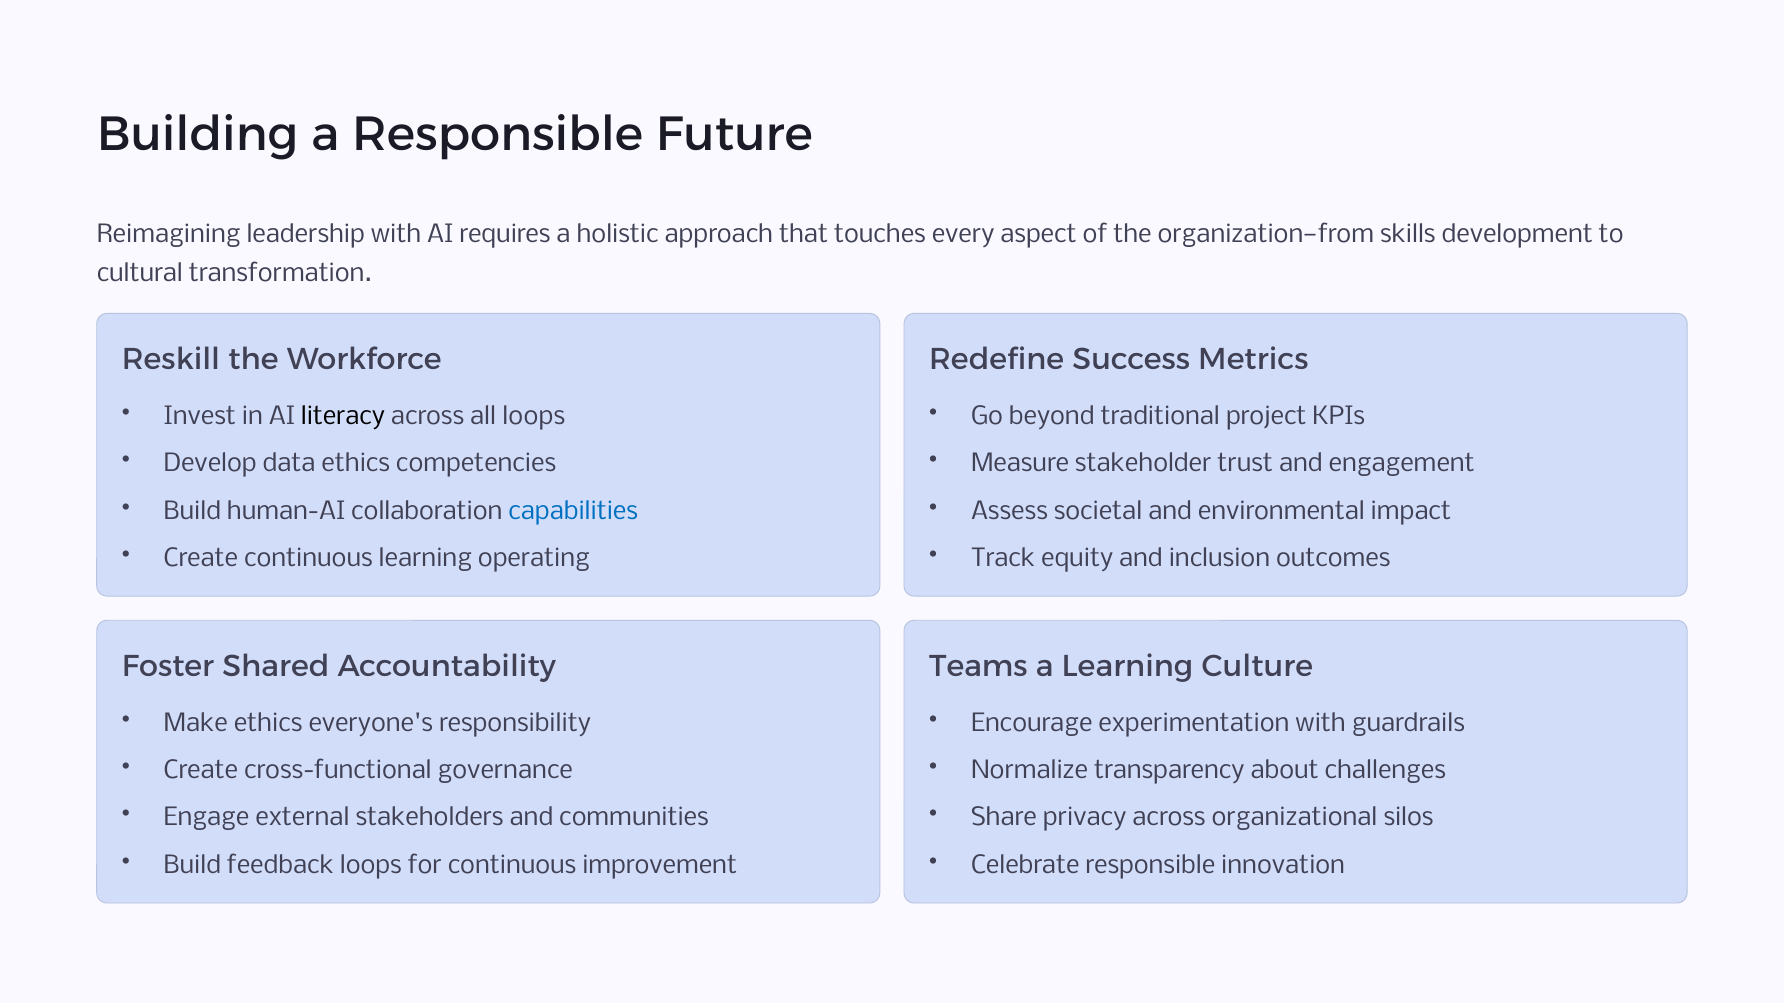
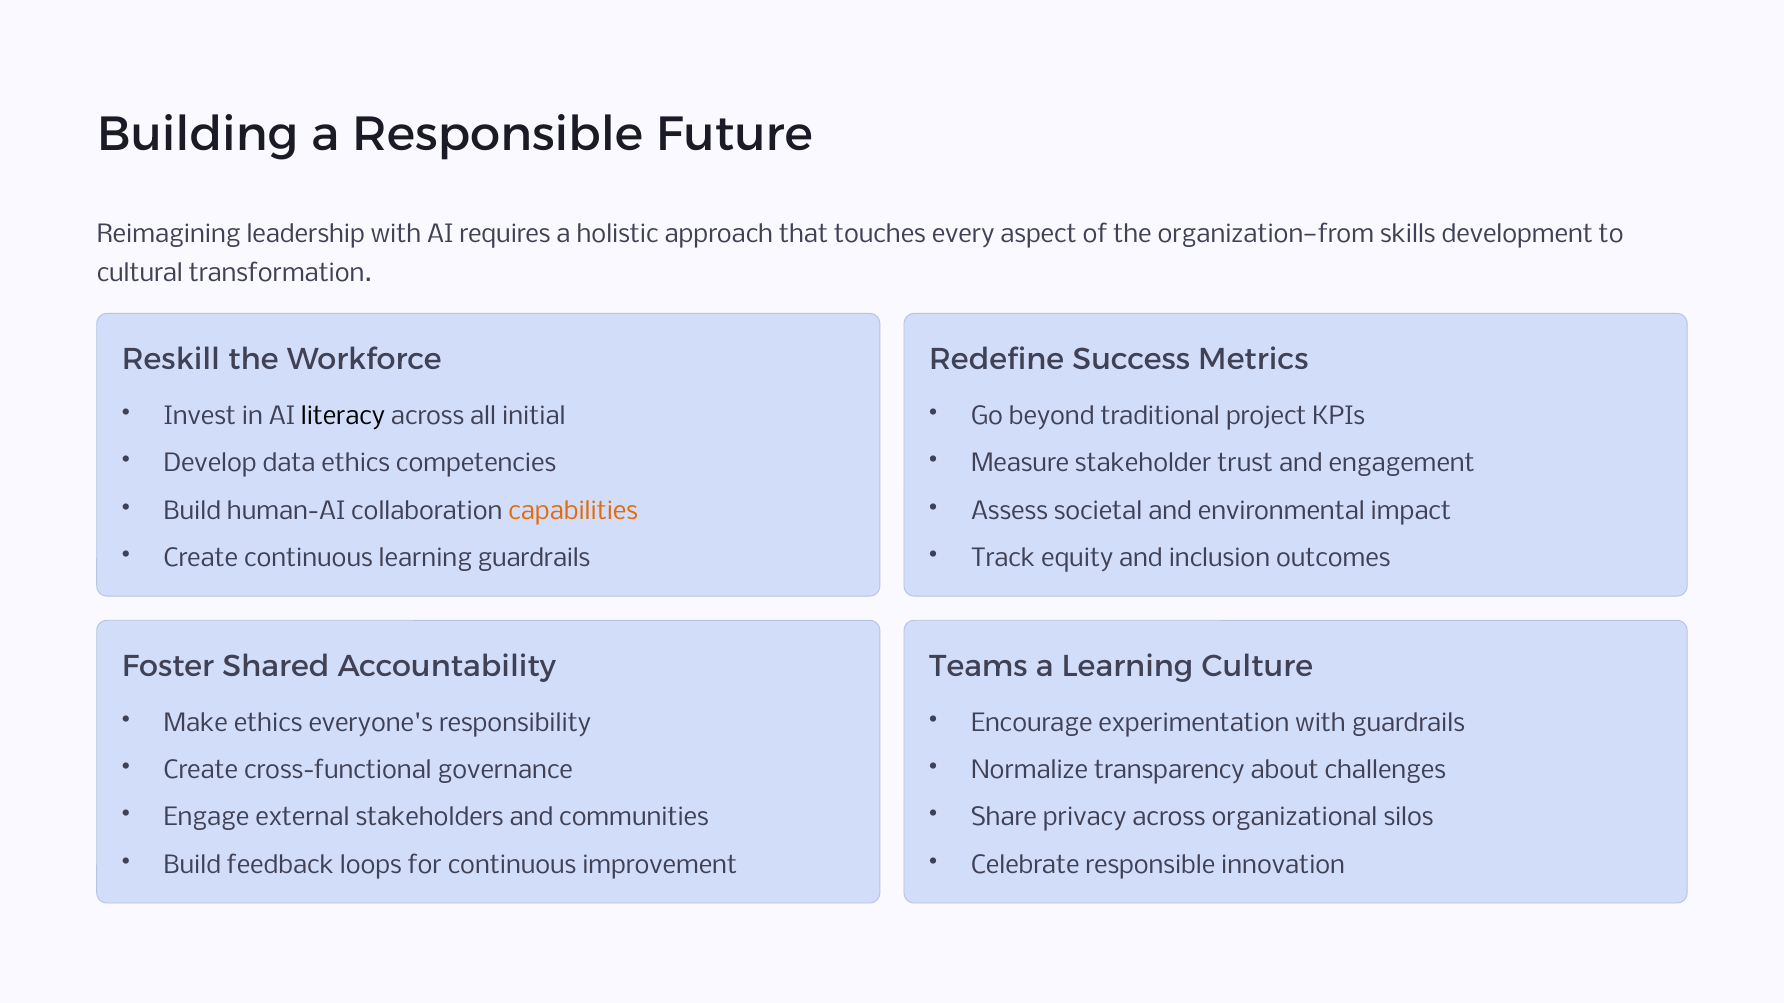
all loops: loops -> initial (534, 417)
capabilities colour: blue -> orange (573, 511)
learning operating: operating -> guardrails (534, 559)
